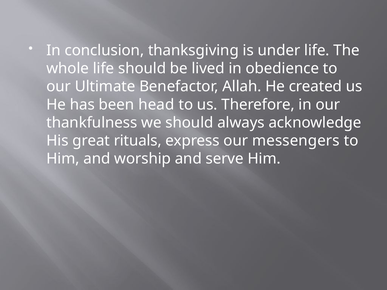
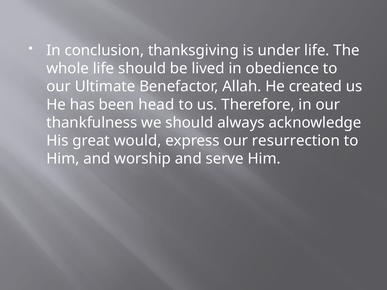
rituals: rituals -> would (138, 141)
messengers: messengers -> resurrection (296, 141)
